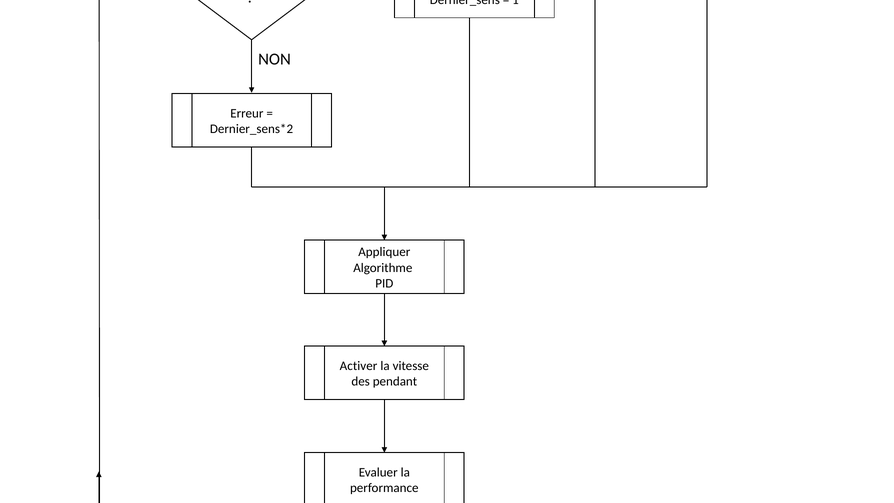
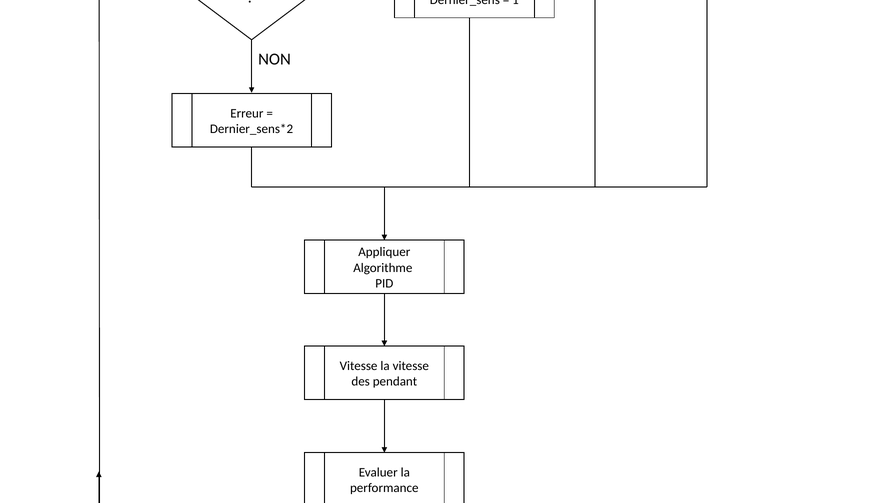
Activer: Activer -> Vitesse (359, 366)
